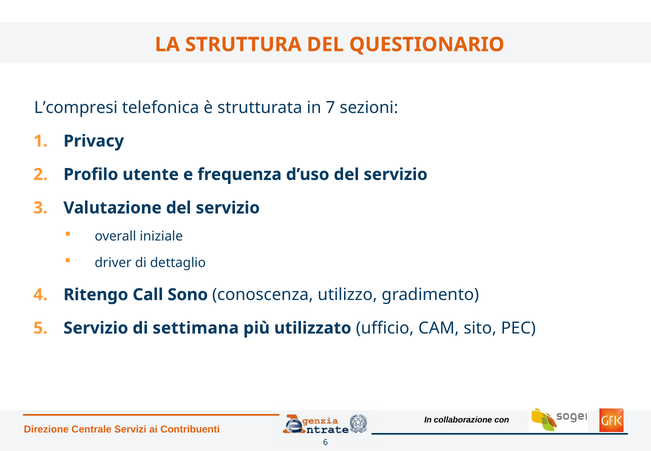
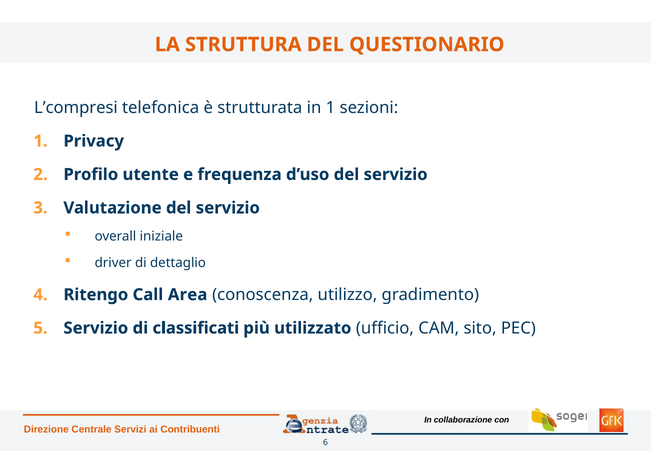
in 7: 7 -> 1 (331, 108)
Sono: Sono -> Area (188, 294)
settimana: settimana -> classificati (196, 328)
